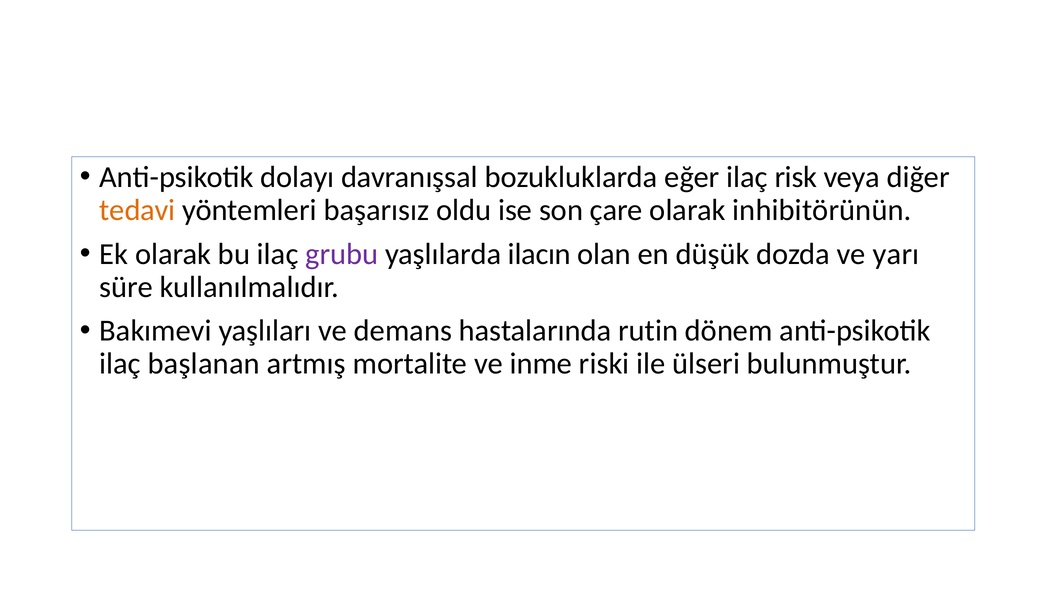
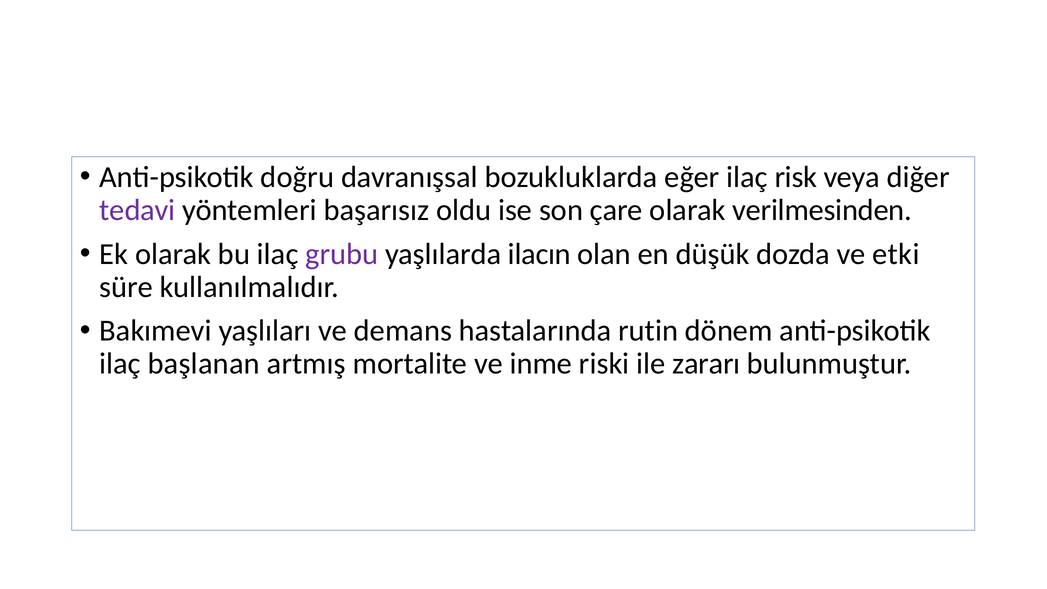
dolayı: dolayı -> doğru (297, 177)
tedavi colour: orange -> purple (137, 210)
inhibitörünün: inhibitörünün -> verilmesinden (822, 210)
yarı: yarı -> etki (896, 254)
ülseri: ülseri -> zararı (706, 364)
